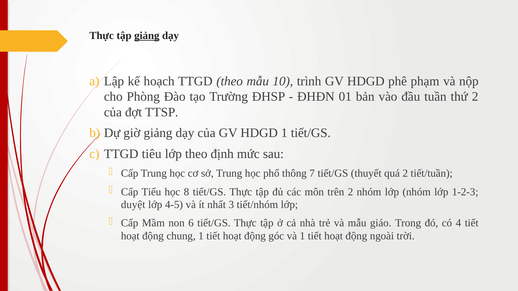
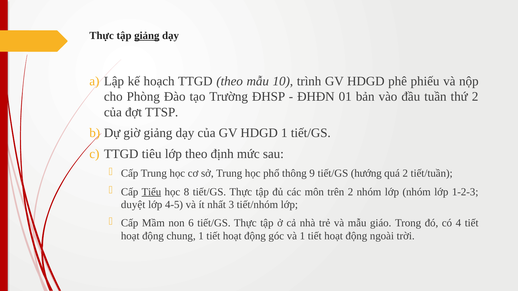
phạm: phạm -> phiếu (425, 81)
7: 7 -> 9 (312, 174)
thuyết: thuyết -> hướng (366, 174)
Tiểu underline: none -> present (151, 192)
